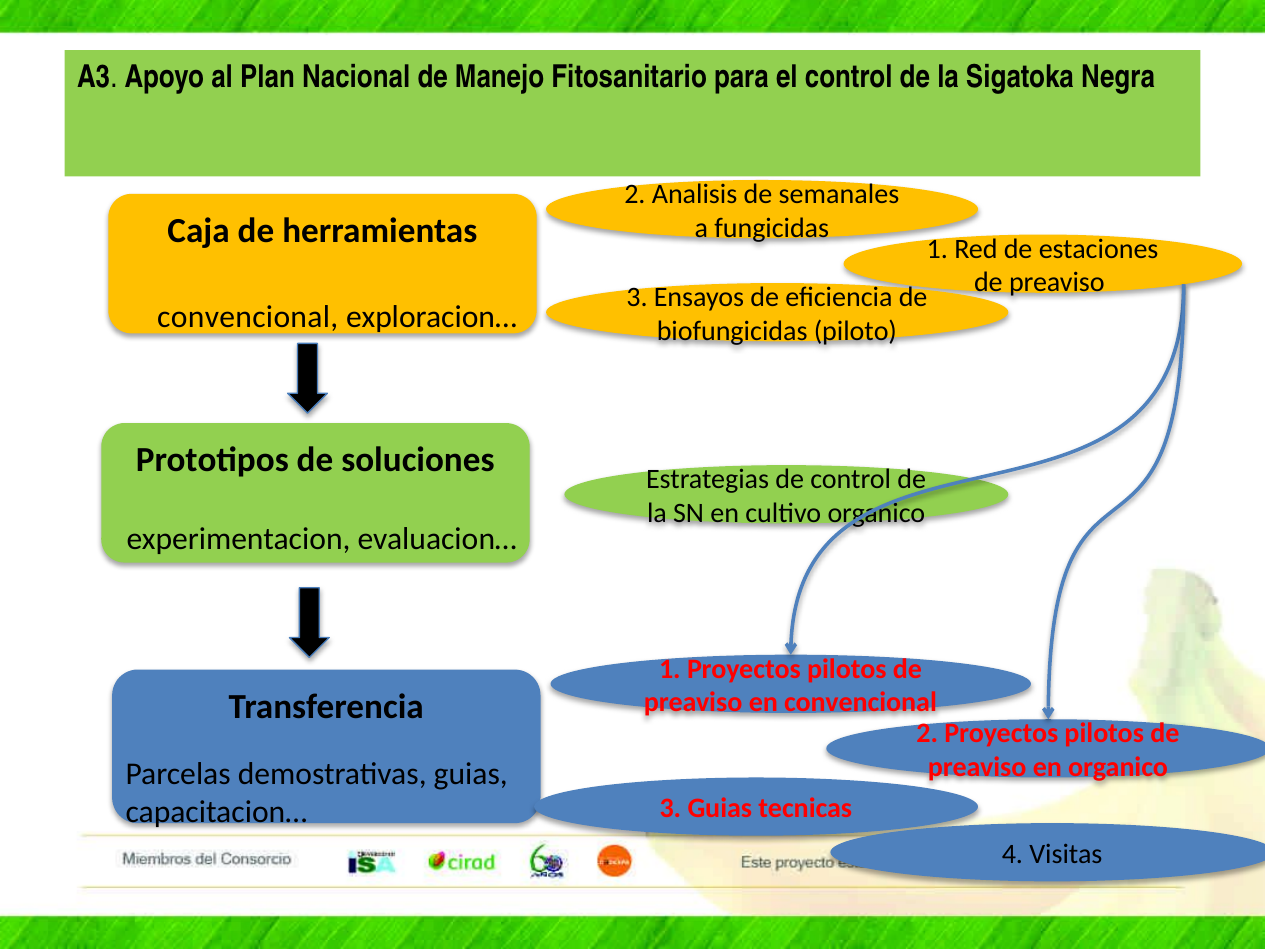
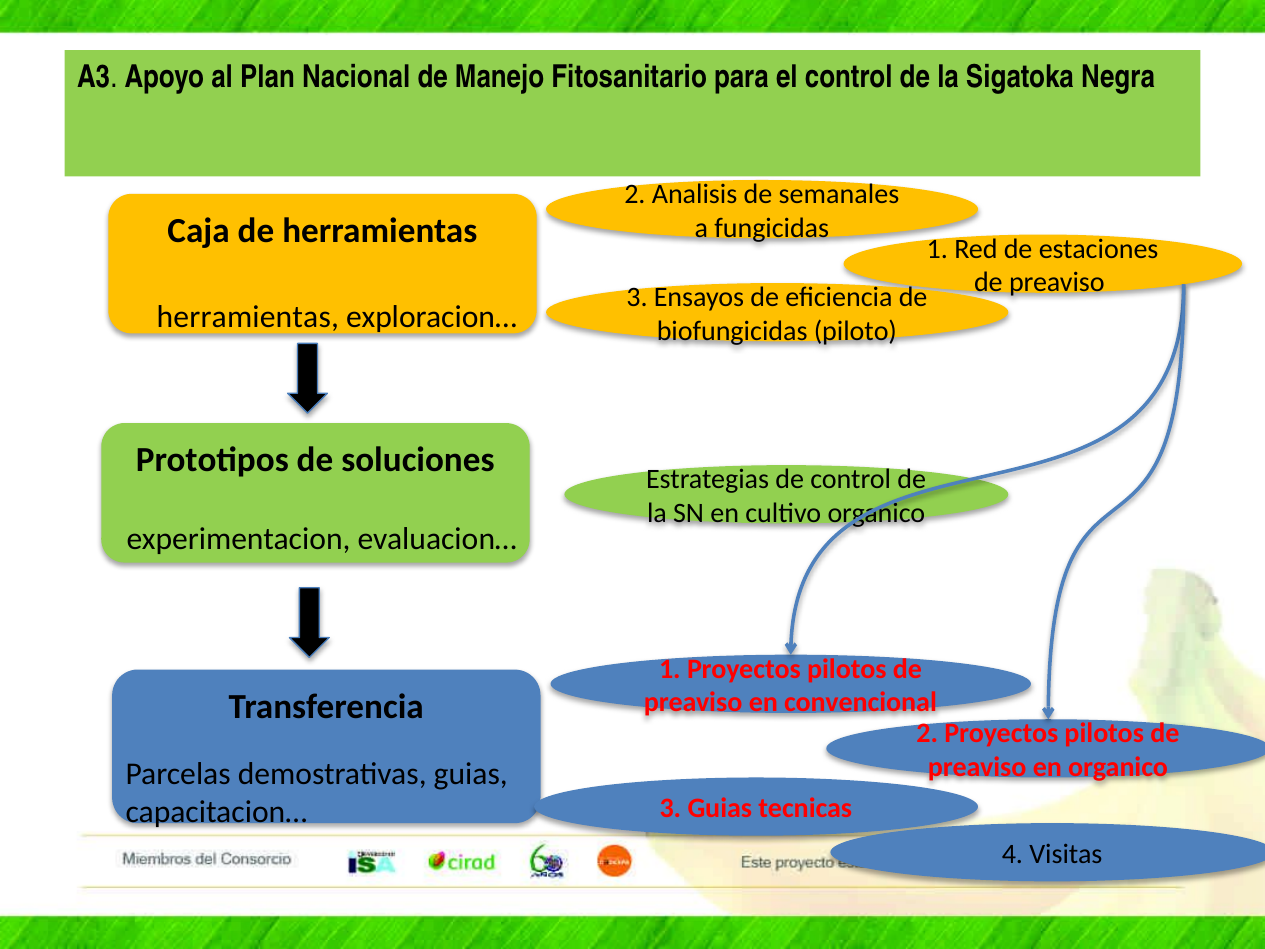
convencional: convencional -> herramientas (248, 317)
